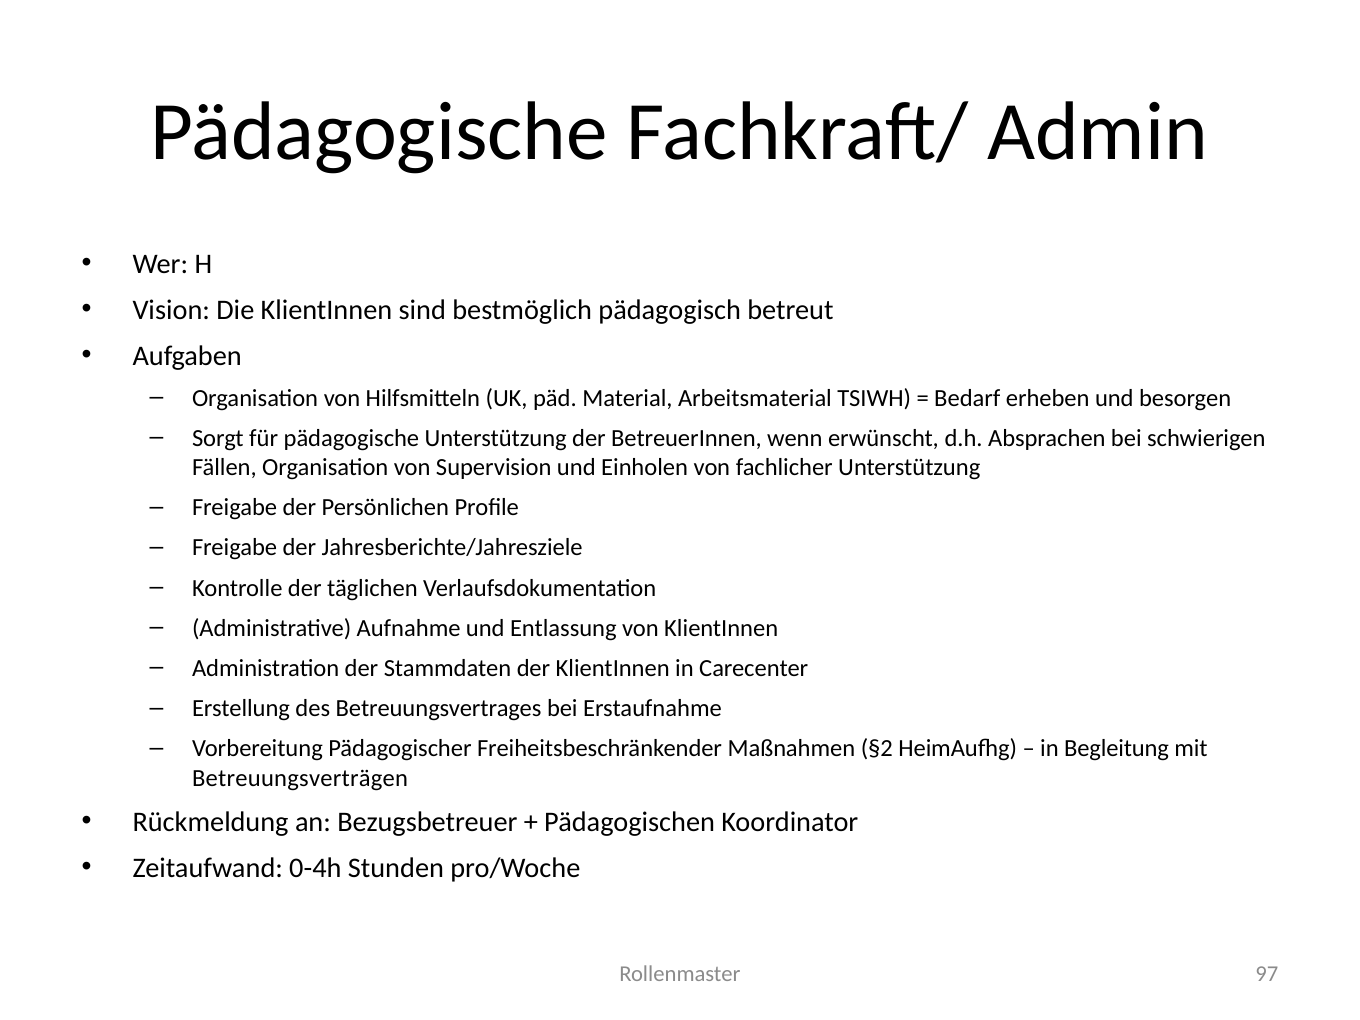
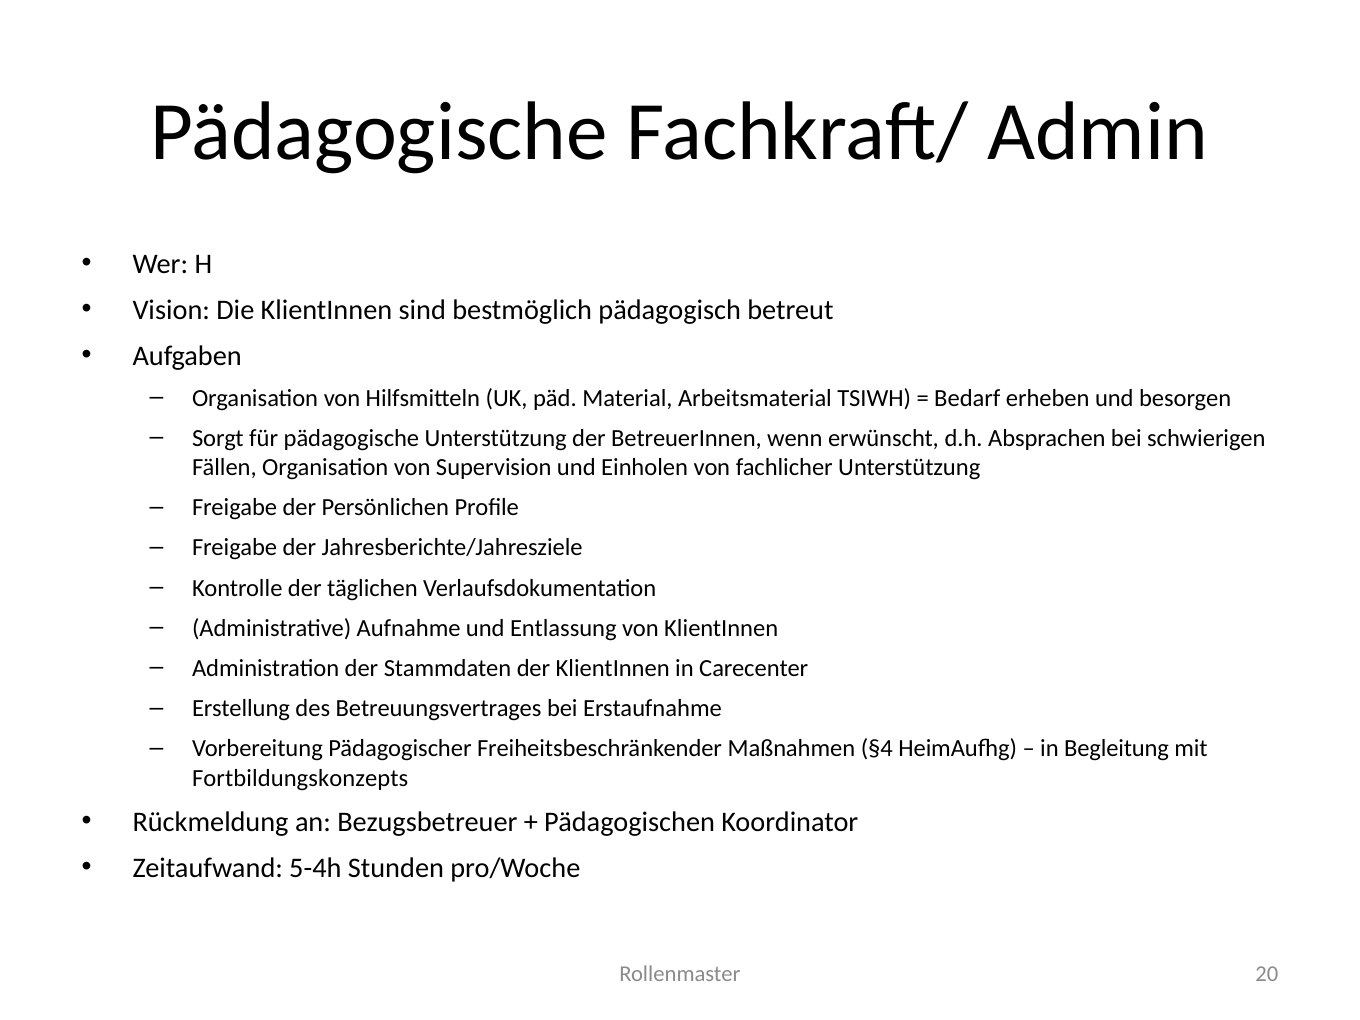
§2: §2 -> §4 (877, 748)
Betreuungsverträgen: Betreuungsverträgen -> Fortbildungskonzepts (300, 778)
0-4h: 0-4h -> 5-4h (315, 868)
97: 97 -> 20 (1267, 974)
